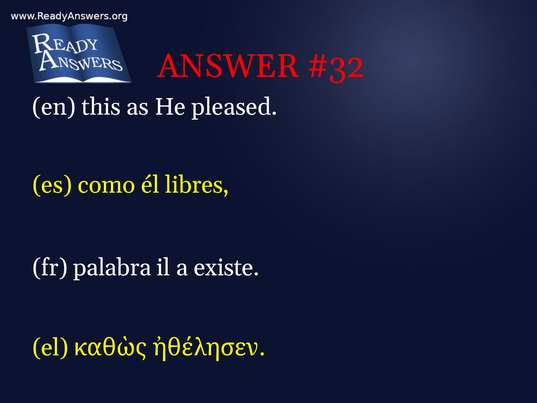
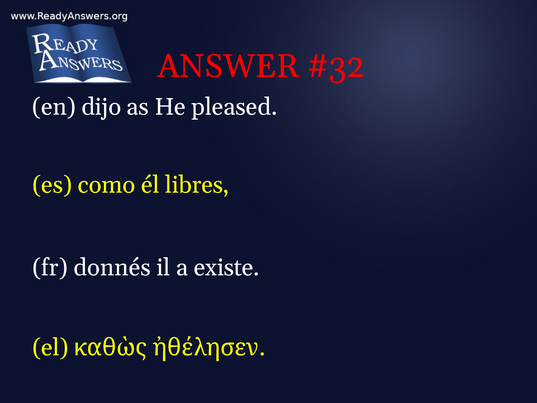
this: this -> dijo (101, 107)
palabra: palabra -> donnés (112, 268)
